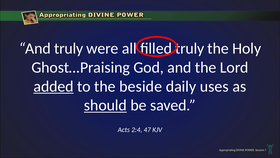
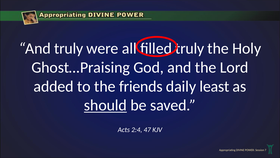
added underline: present -> none (54, 86)
beside: beside -> friends (141, 86)
uses: uses -> least (214, 86)
